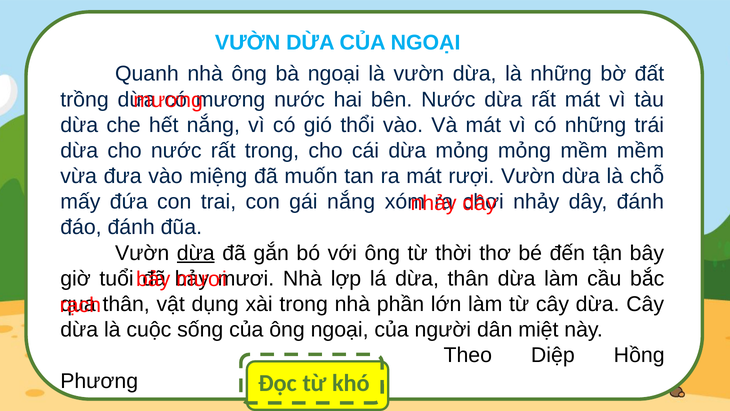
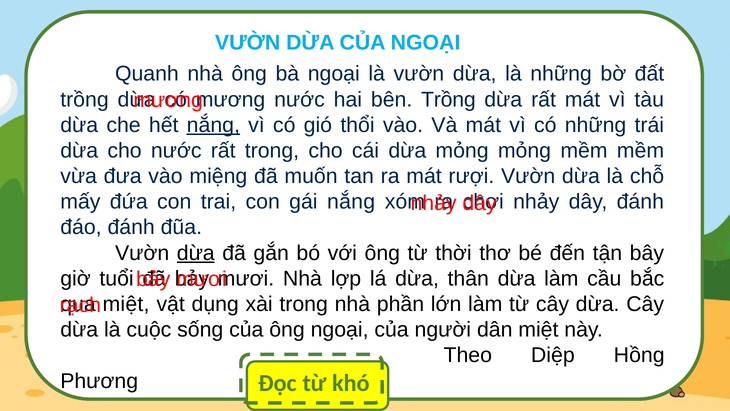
bên Nước: Nước -> Trồng (448, 99)
nắng underline: none -> present (213, 125)
thân: thân -> miệt (126, 304)
